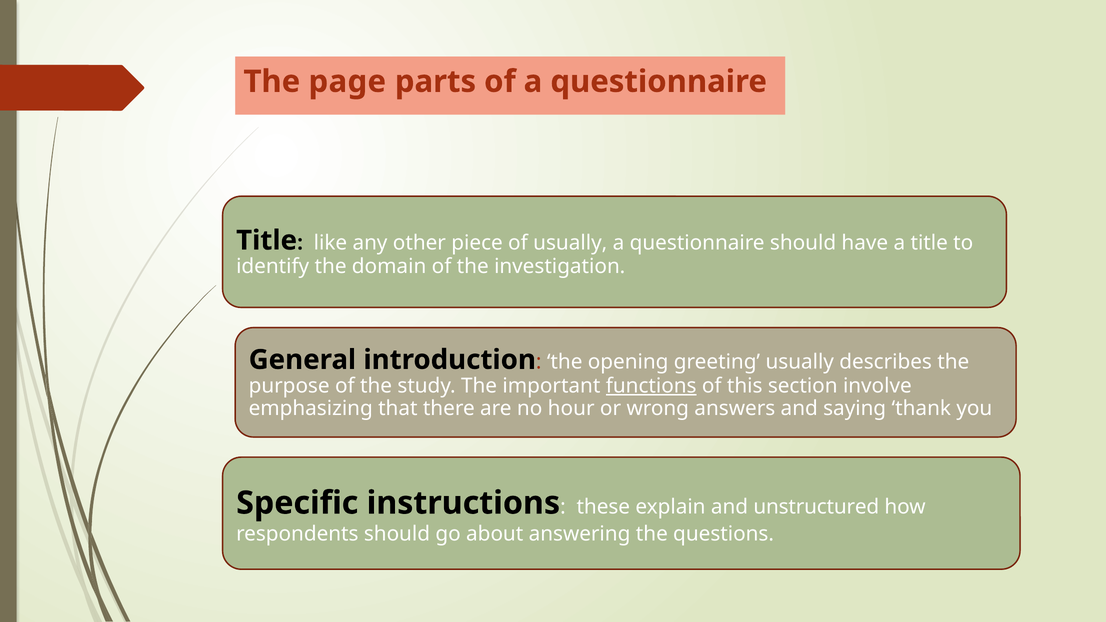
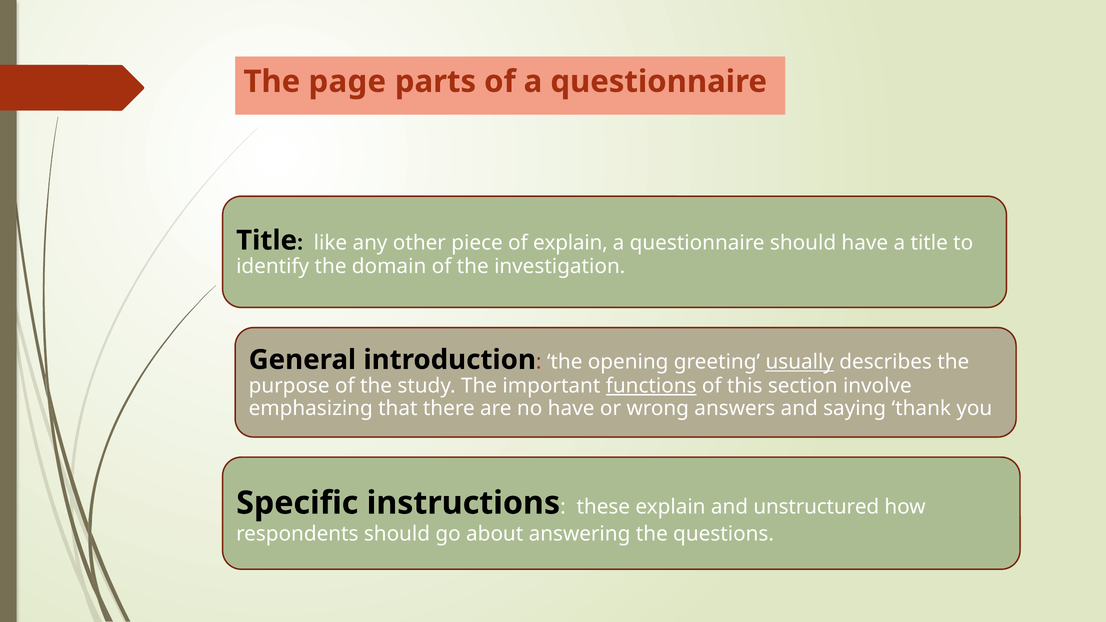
of usually: usually -> explain (570, 243)
usually underline: none -> present (800, 362)
no hour: hour -> have (571, 408)
